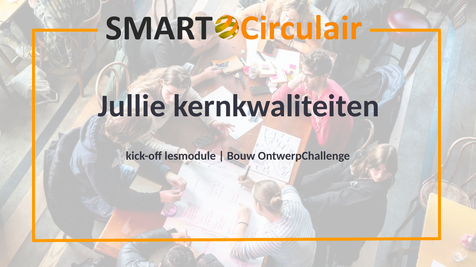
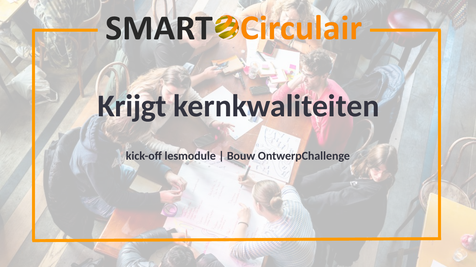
Jullie: Jullie -> Krijgt (132, 106)
